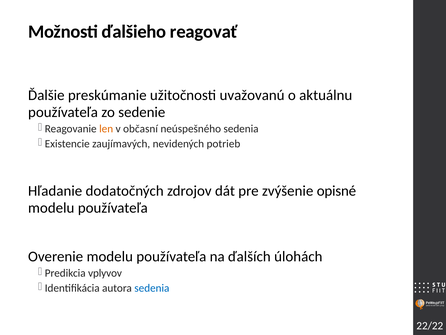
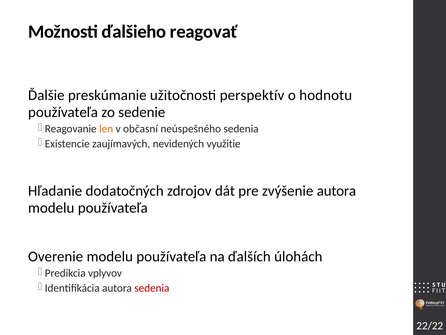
uvažovanú: uvažovanú -> perspektív (252, 95)
aktuálnu: aktuálnu -> hodnotu (326, 95)
potrieb: potrieb -> využitie (224, 144)
zvýšenie opisné: opisné -> autora (336, 191)
sedenia colour: blue -> red (152, 288)
